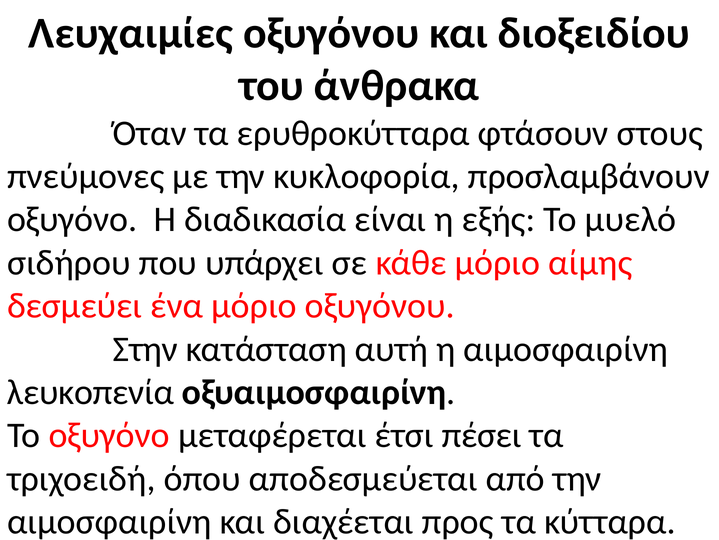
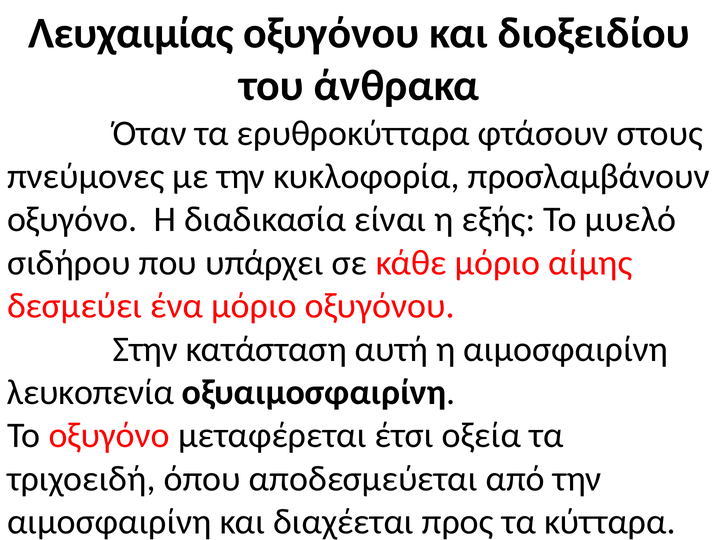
Λευχαιμίες: Λευχαιμίες -> Λευχαιμίας (131, 33)
πέσει: πέσει -> οξεία (481, 435)
